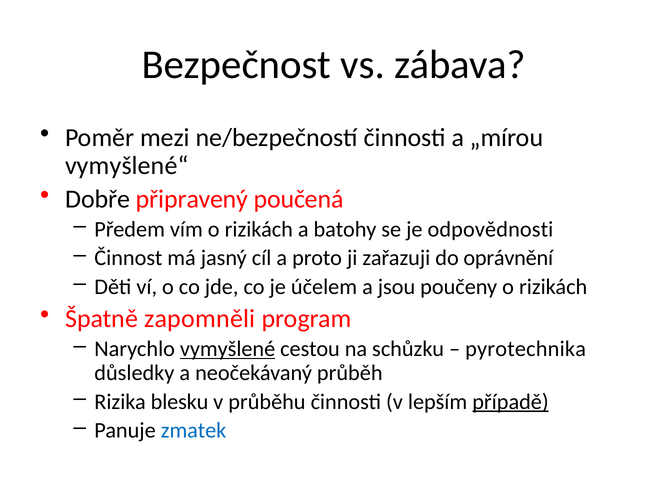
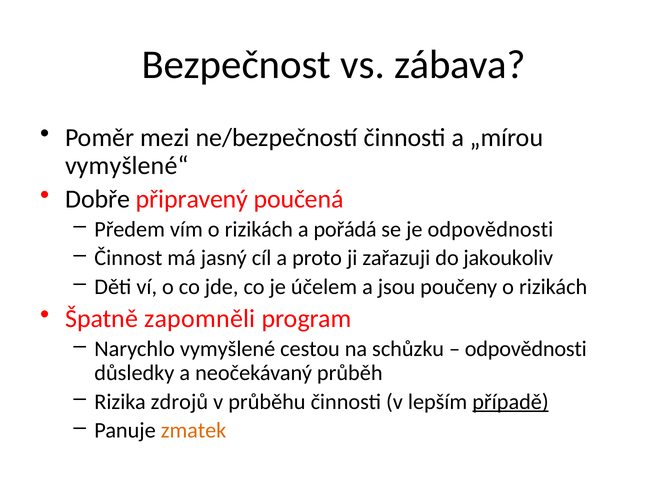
batohy: batohy -> pořádá (345, 229)
oprávnění: oprávnění -> jakoukoliv (508, 258)
vymyšlené underline: present -> none (228, 349)
pyrotechnika: pyrotechnika -> odpovědnosti (526, 349)
blesku: blesku -> zdrojů (179, 402)
zmatek colour: blue -> orange (194, 430)
